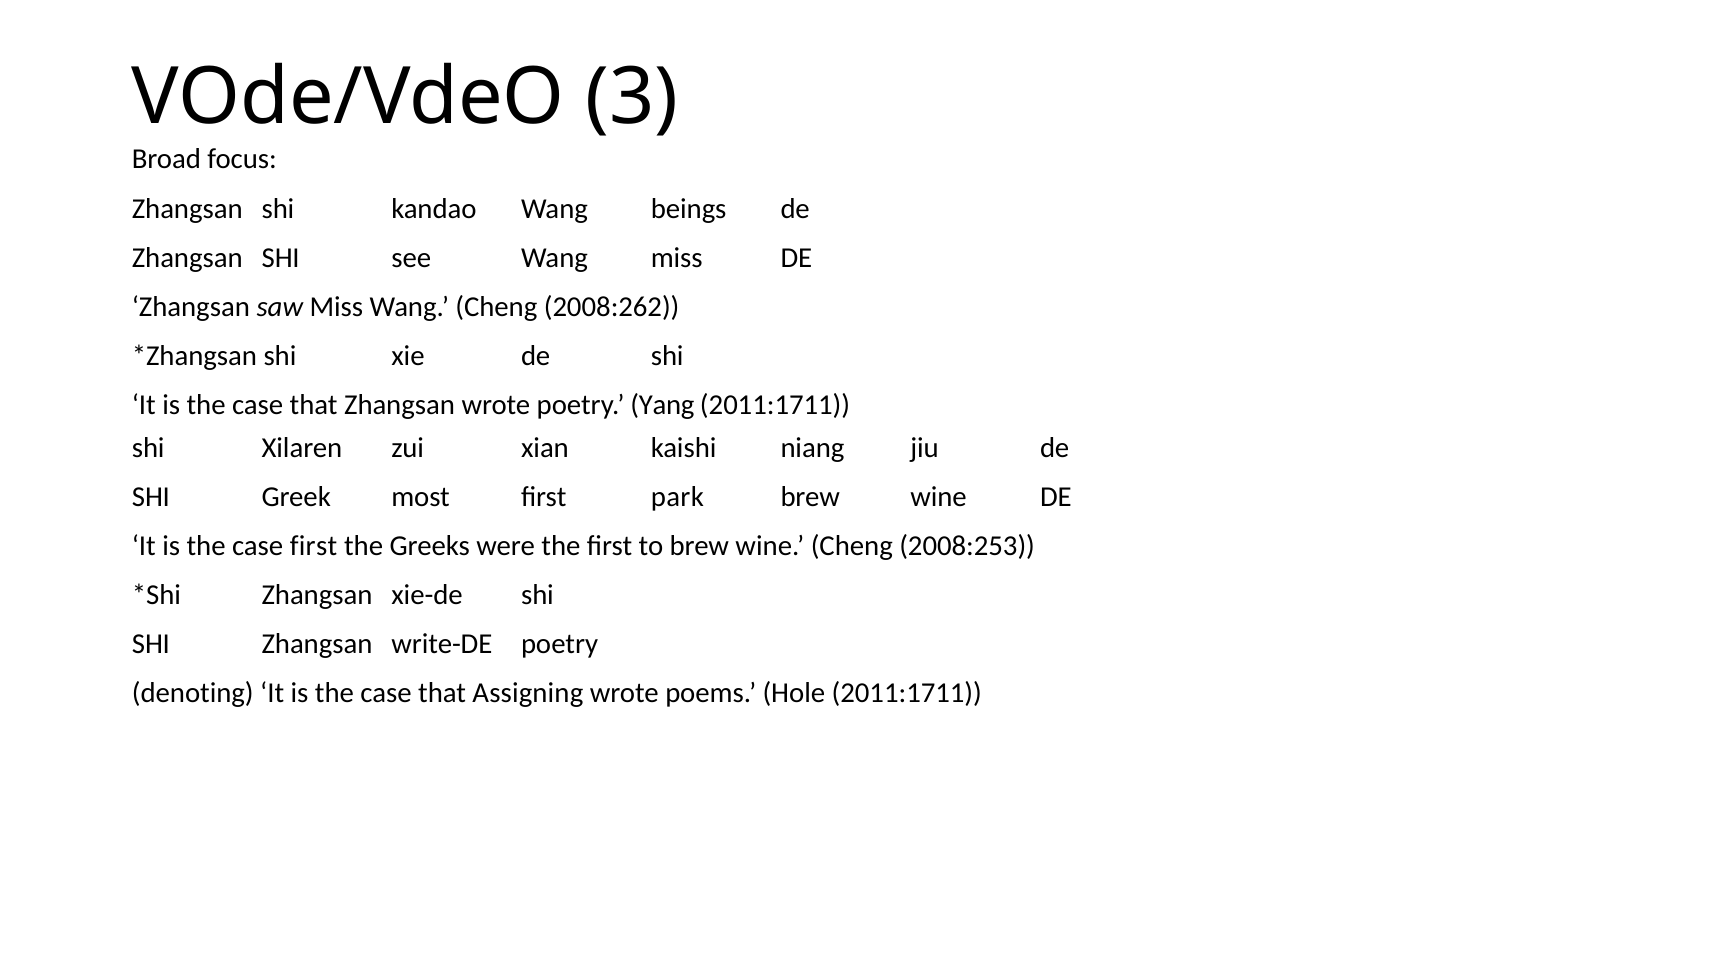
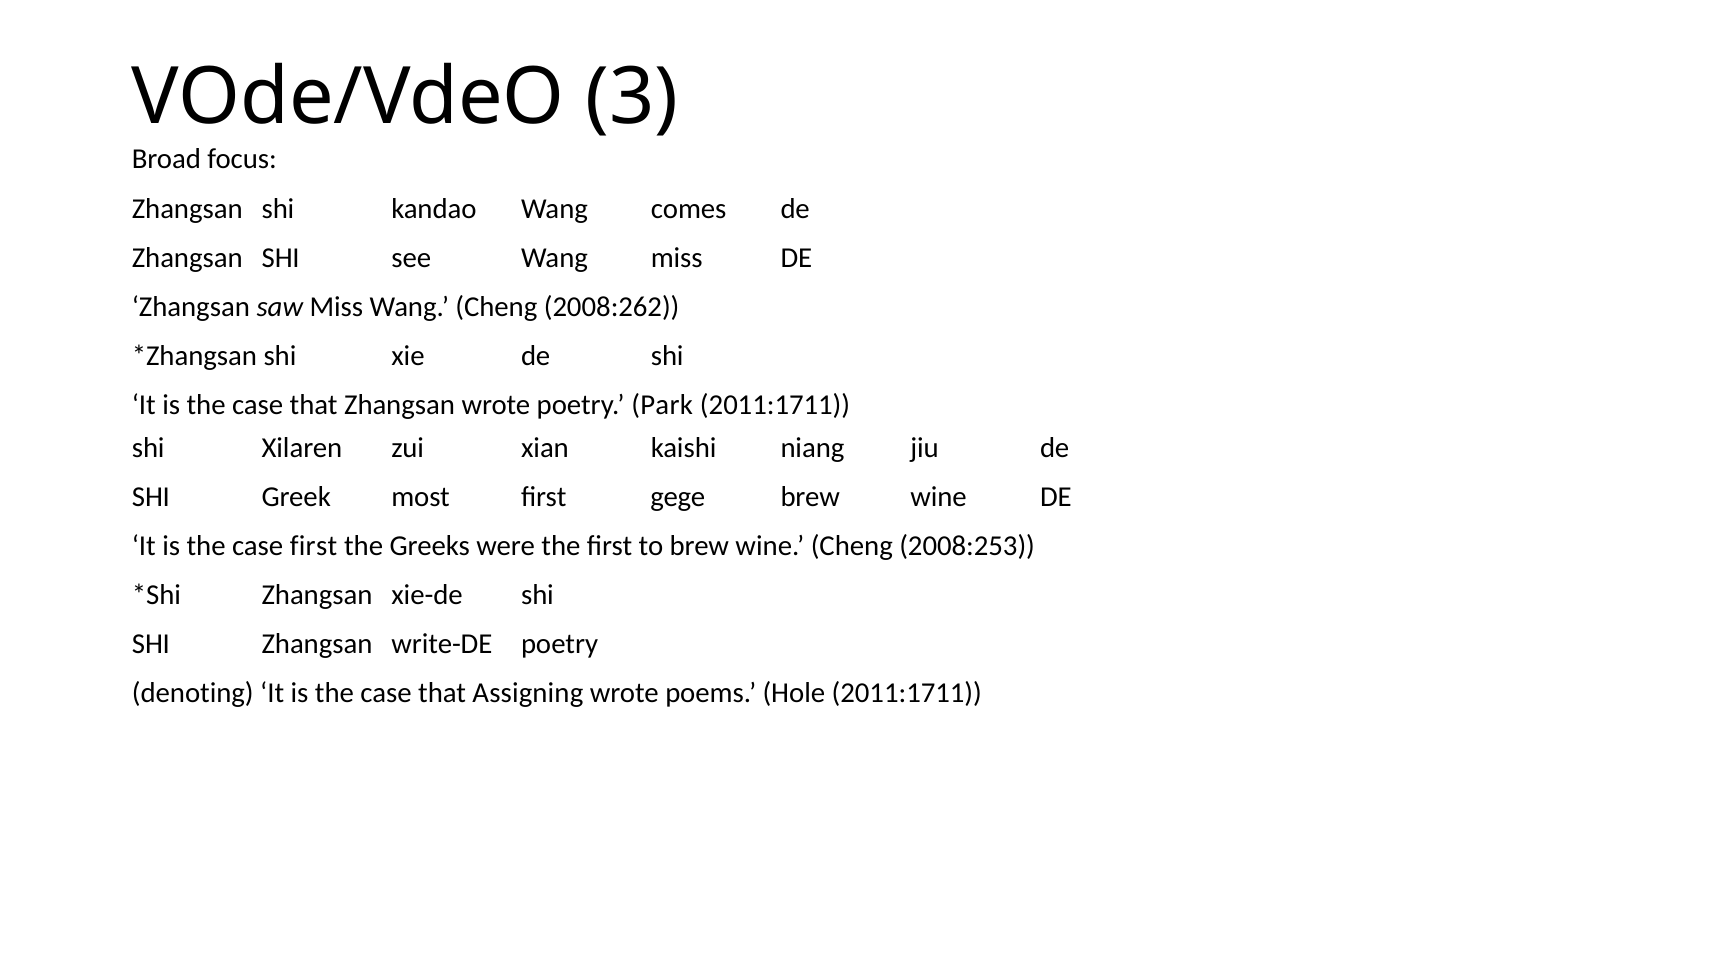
beings: beings -> comes (689, 209)
Yang: Yang -> Park (662, 405)
park: park -> gege (678, 497)
